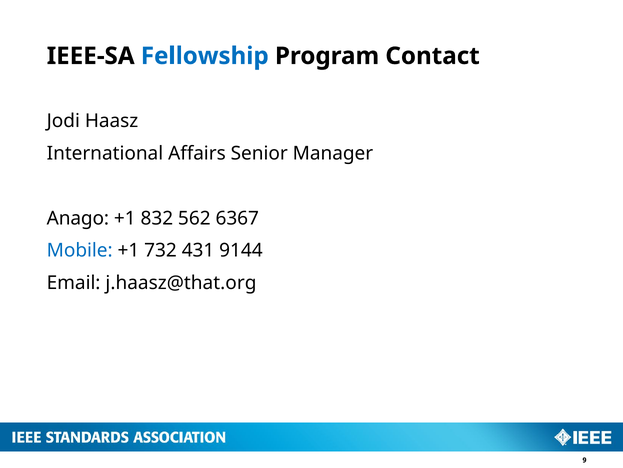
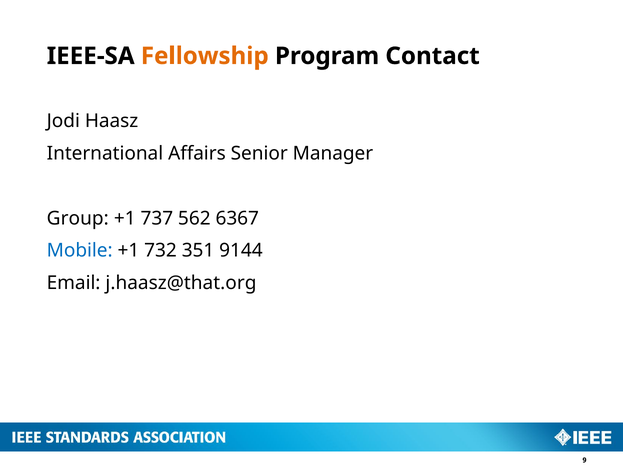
Fellowship colour: blue -> orange (205, 56)
Anago: Anago -> Group (78, 218)
832: 832 -> 737 (157, 218)
431: 431 -> 351 (198, 250)
